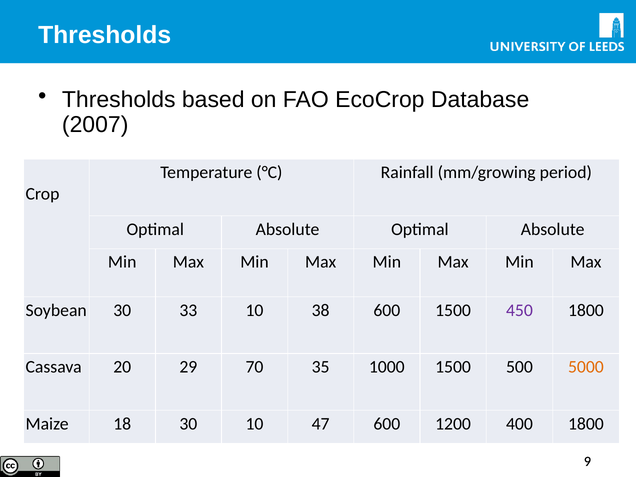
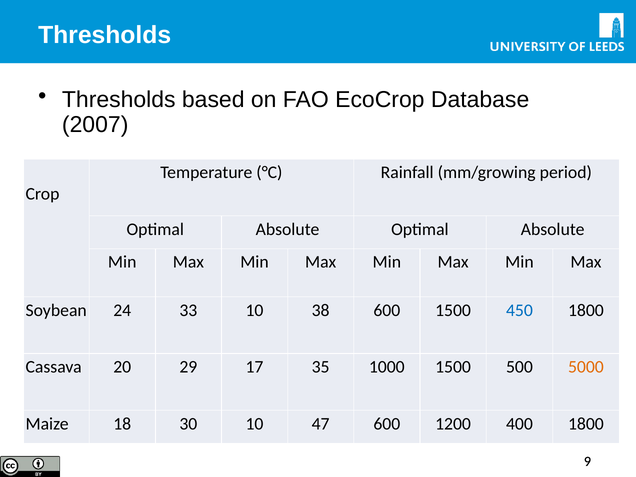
Soybean 30: 30 -> 24 (122, 310)
450 colour: purple -> blue (519, 310)
70: 70 -> 17 (254, 367)
